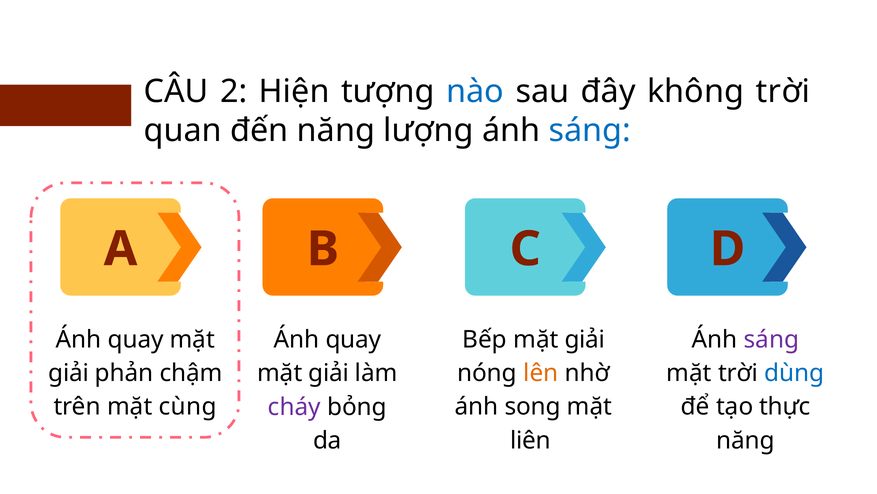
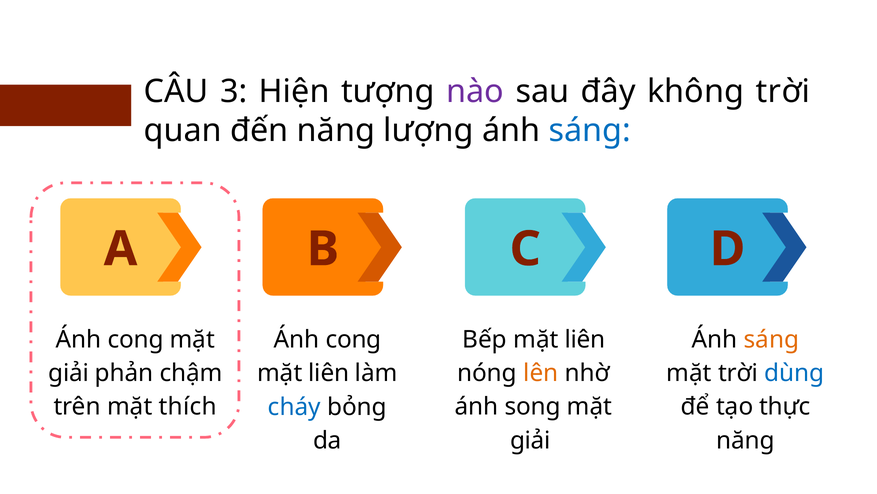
2: 2 -> 3 (234, 92)
nào colour: blue -> purple (475, 92)
quay: quay -> cong (136, 339)
quay: quay -> cong (353, 339)
Bếp mặt giải: giải -> liên (585, 339)
sáng colour: purple -> orange (771, 339)
giải: giải -> liên (329, 373)
cùng: cùng -> thích (188, 406)
cháy colour: purple -> blue (294, 406)
liên: liên -> giải (530, 440)
